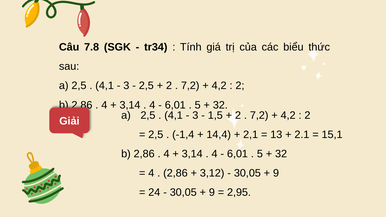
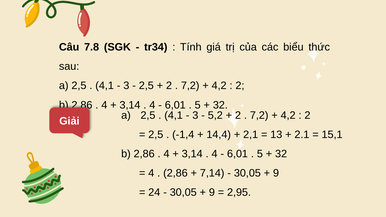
1,5: 1,5 -> 5,2 (215, 115)
3,12: 3,12 -> 7,14 (212, 173)
